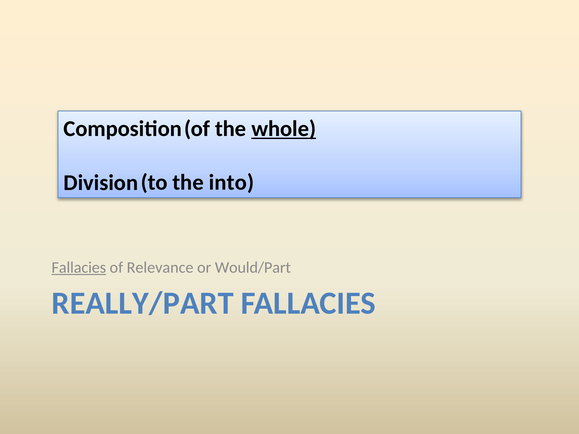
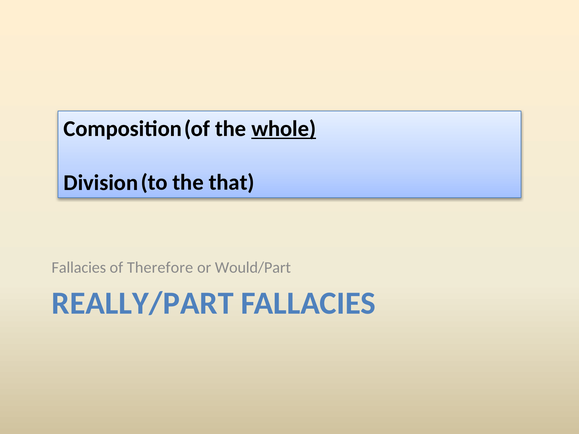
into: into -> that (232, 183)
Fallacies underline: present -> none (79, 268)
Relevance: Relevance -> Therefore (160, 268)
